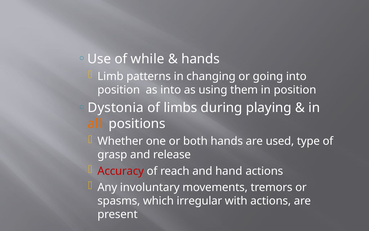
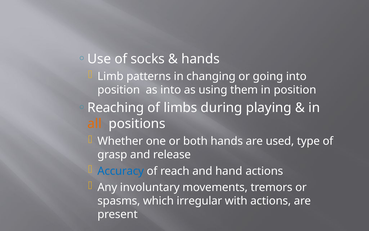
while: while -> socks (148, 59)
Dystonia: Dystonia -> Reaching (116, 108)
Accuracy colour: red -> blue (121, 171)
